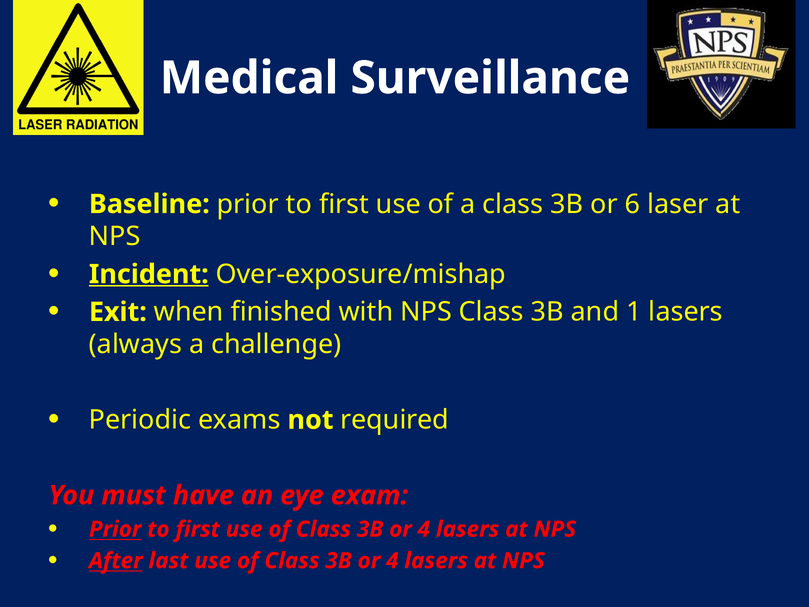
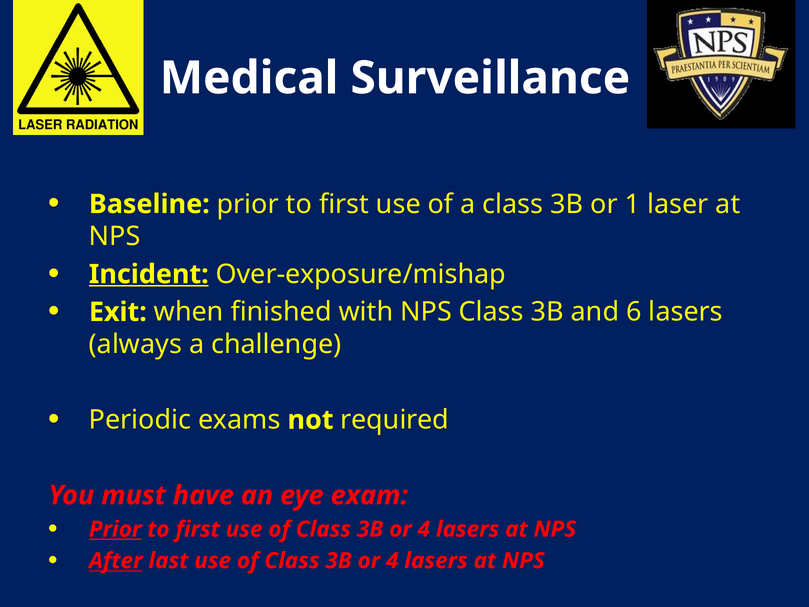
6: 6 -> 1 (632, 204)
1: 1 -> 6 (634, 312)
Prior underline: none -> present (115, 529)
